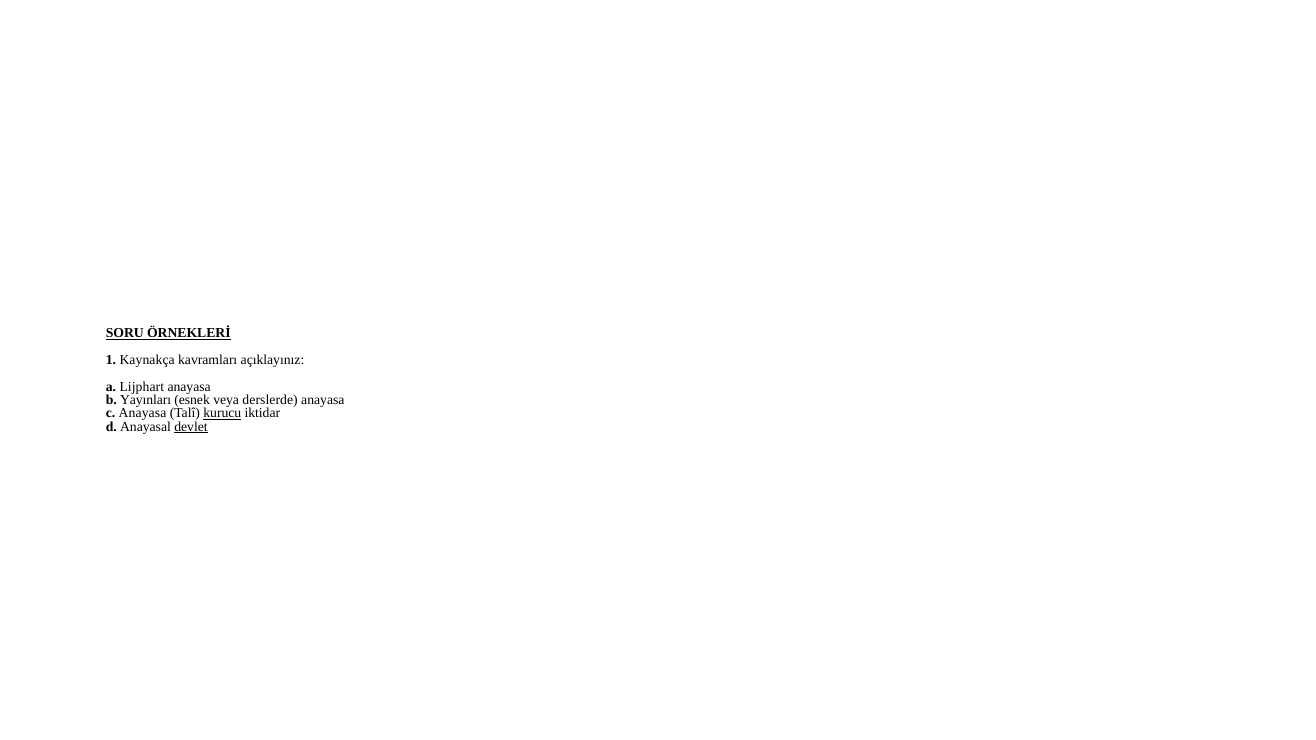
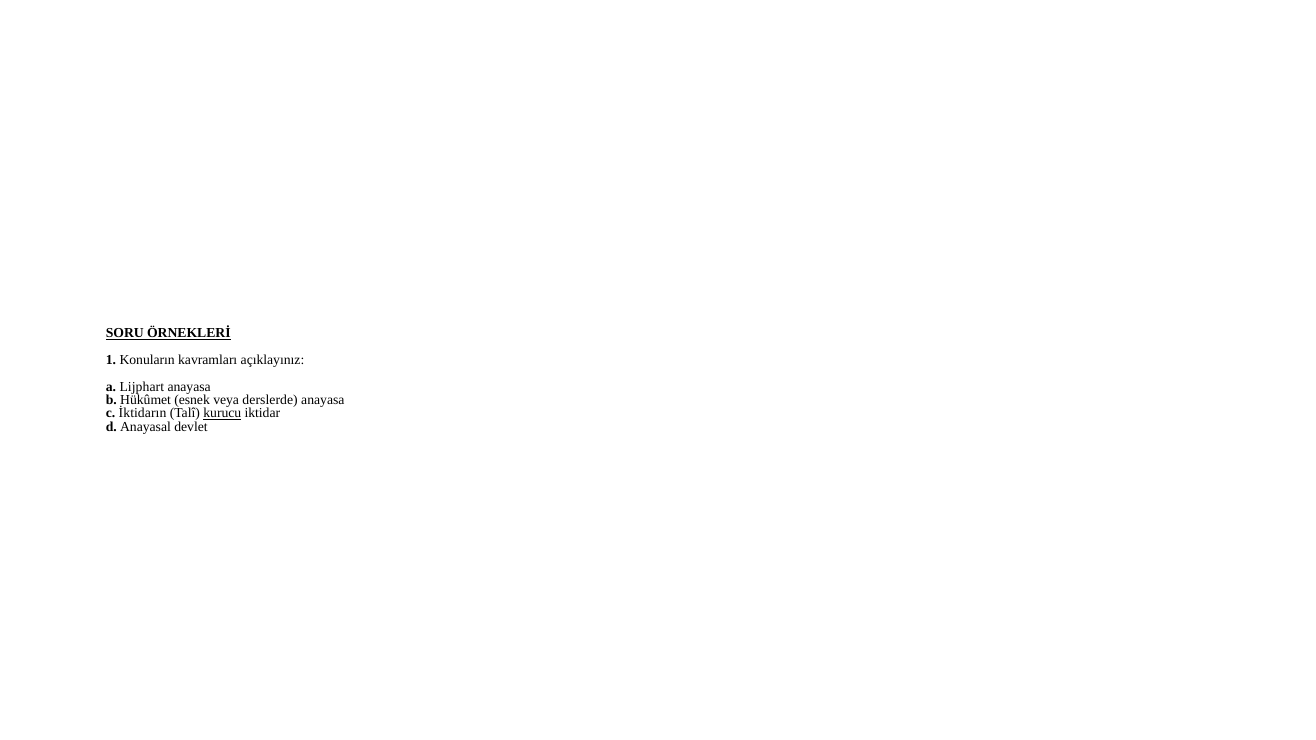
Kaynakça: Kaynakça -> Konuların (147, 360)
Yayınları: Yayınları -> Hükûmet (146, 400)
c Anayasa: Anayasa -> İktidarın (143, 414)
devlet underline: present -> none (191, 427)
